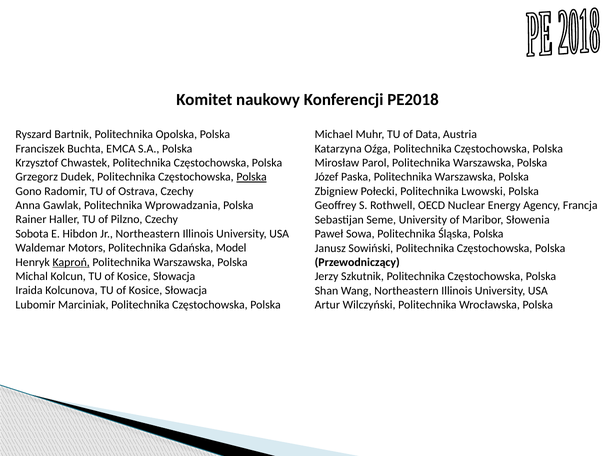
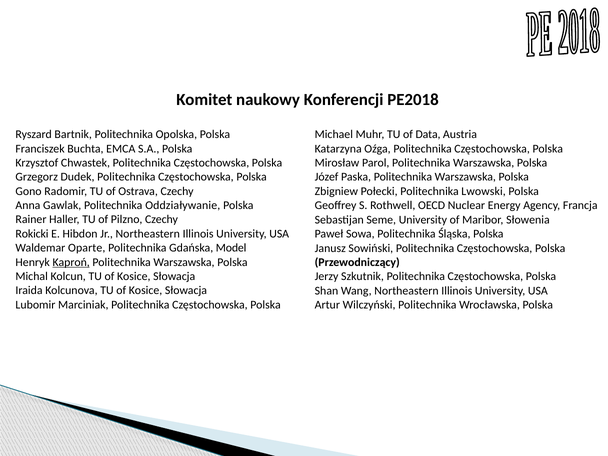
Polska underline: present -> none (252, 177)
Wprowadzania: Wprowadzania -> Oddziaływanie (183, 205)
Sobota: Sobota -> Rokicki (32, 234)
Motors: Motors -> Oparte (87, 248)
